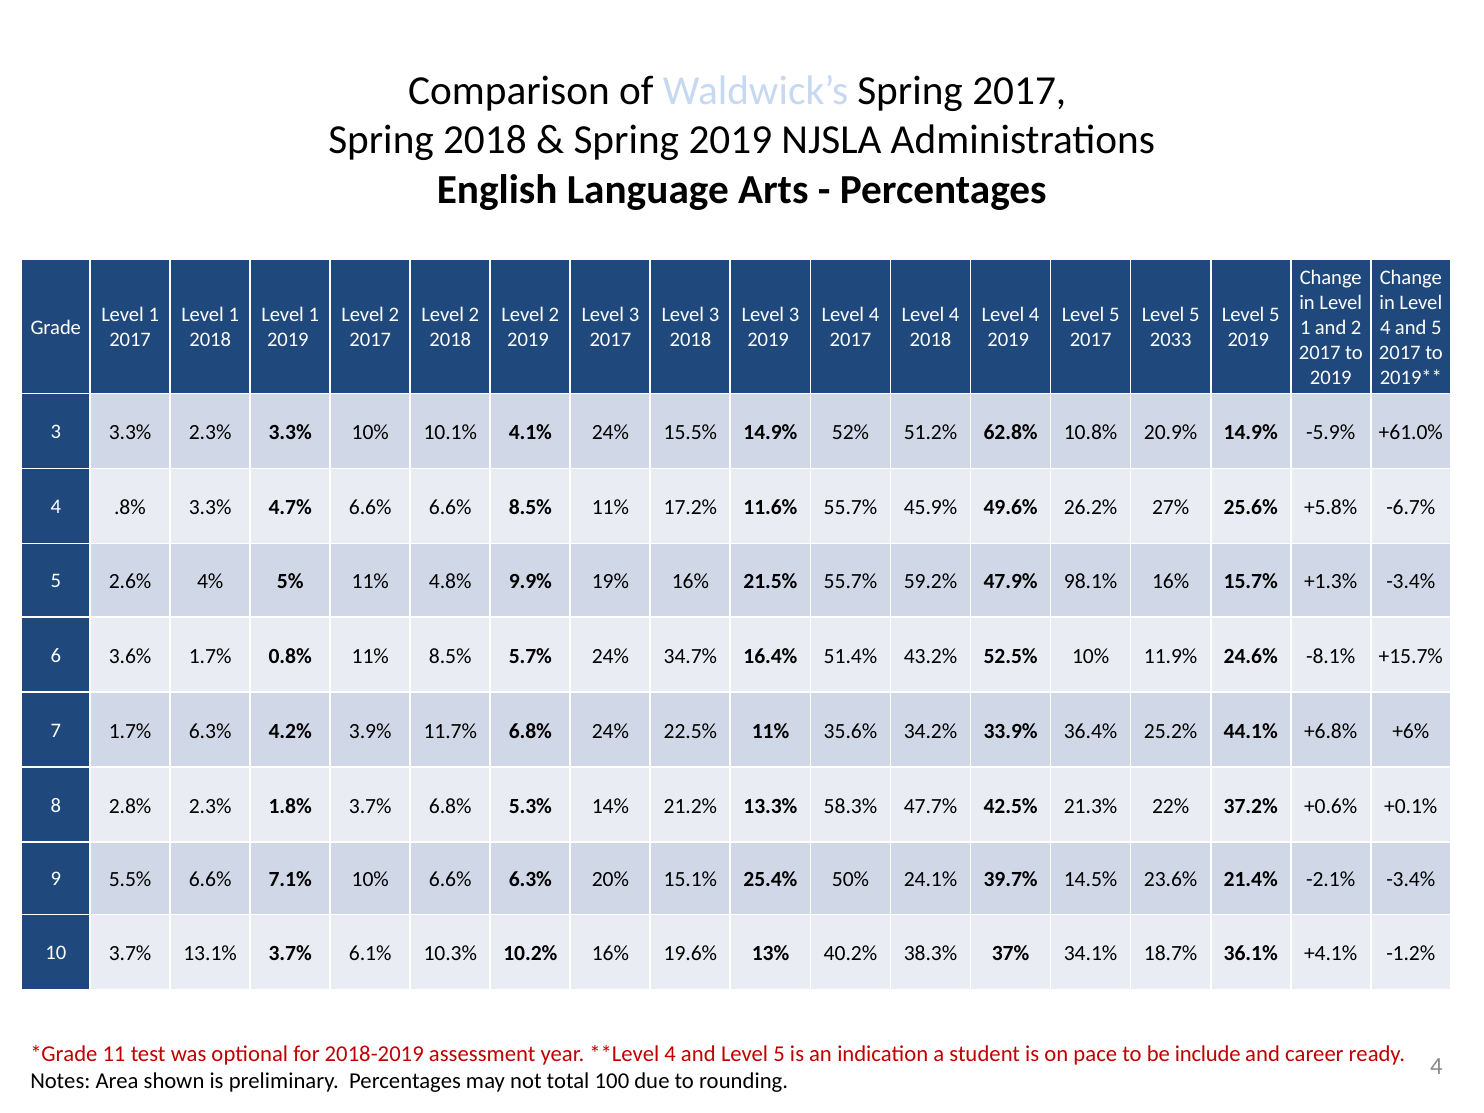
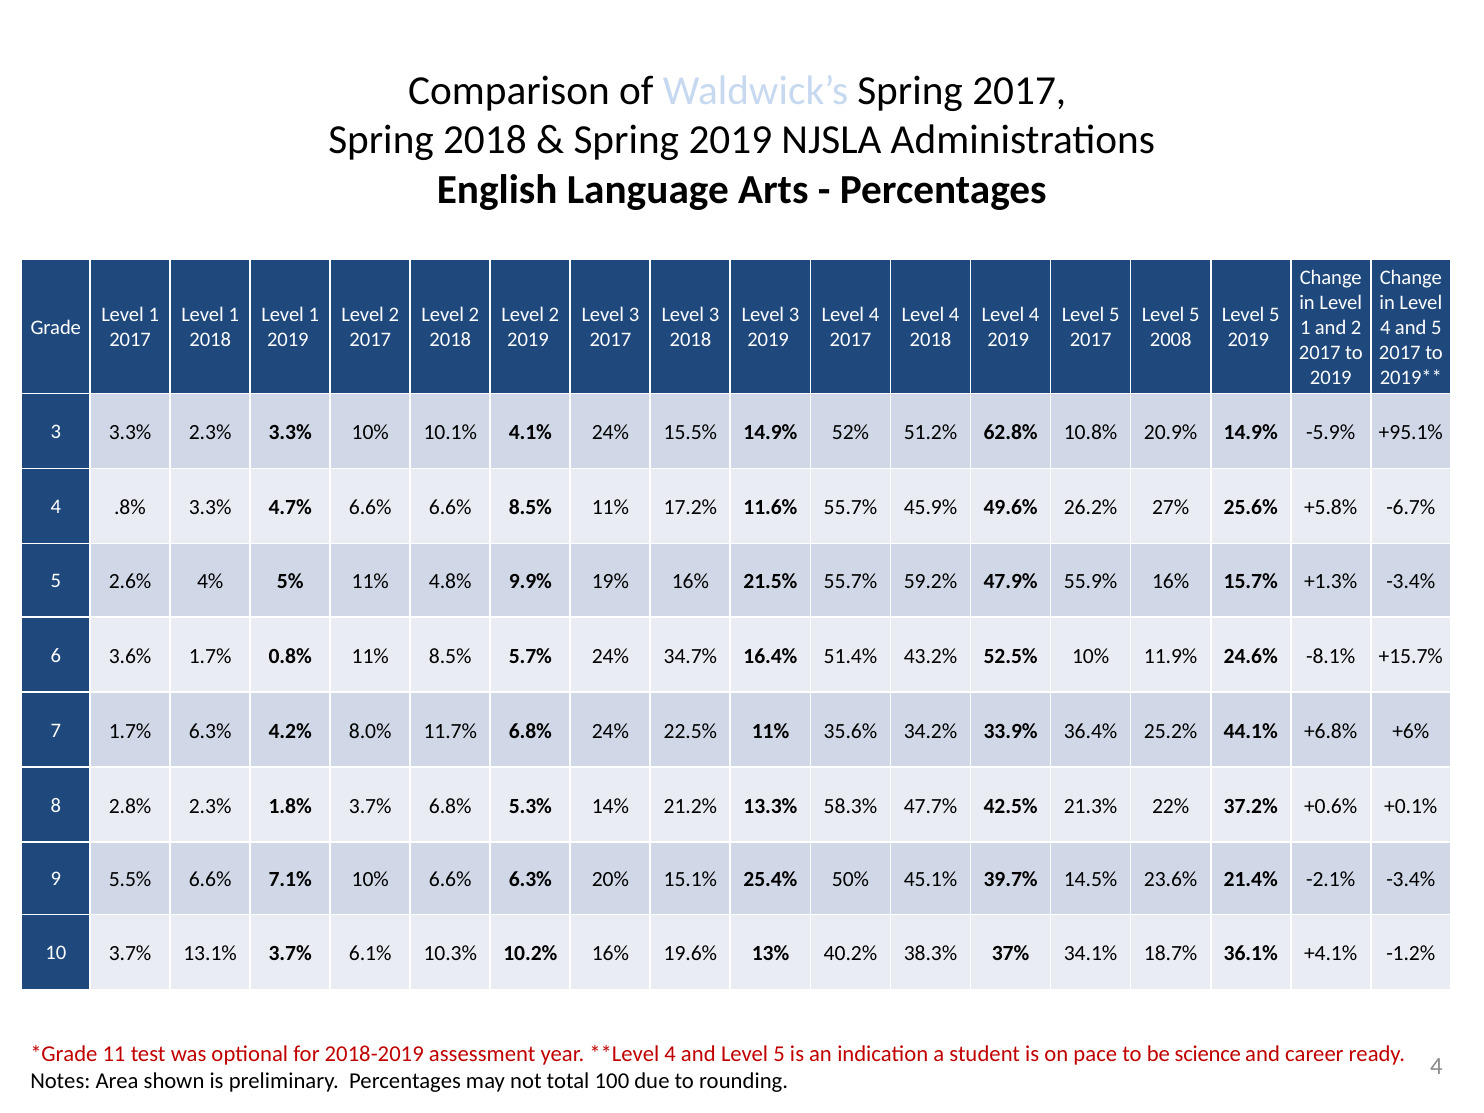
2033: 2033 -> 2008 (1171, 339)
+61.0%: +61.0% -> +95.1% (1411, 433)
98.1%: 98.1% -> 55.9% (1091, 582)
3.9%: 3.9% -> 8.0% (370, 731)
24.1%: 24.1% -> 45.1% (931, 880)
include: include -> science (1208, 1054)
